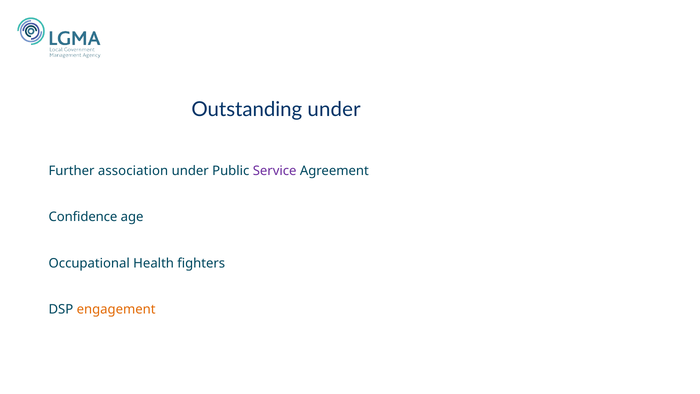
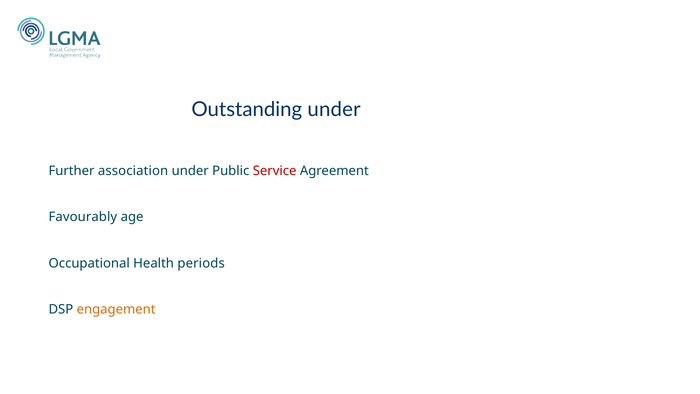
Service colour: purple -> red (275, 171)
Confidence: Confidence -> Favourably (83, 217)
fighters: fighters -> periods (201, 263)
